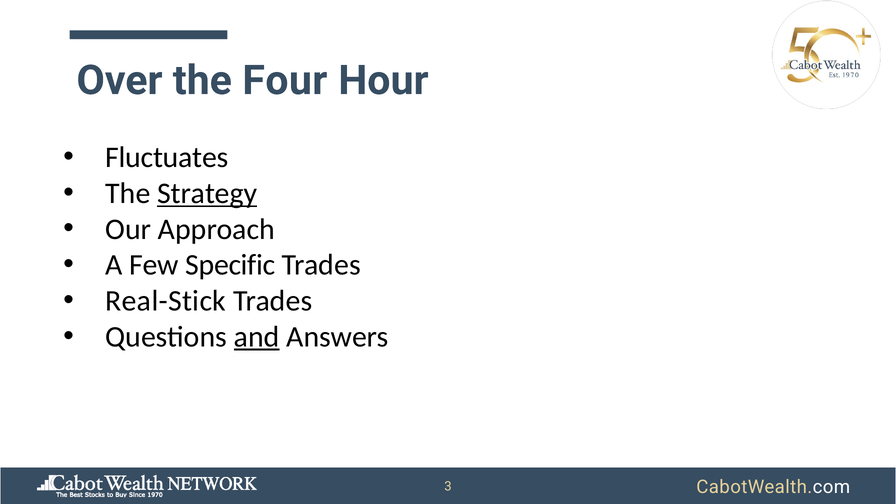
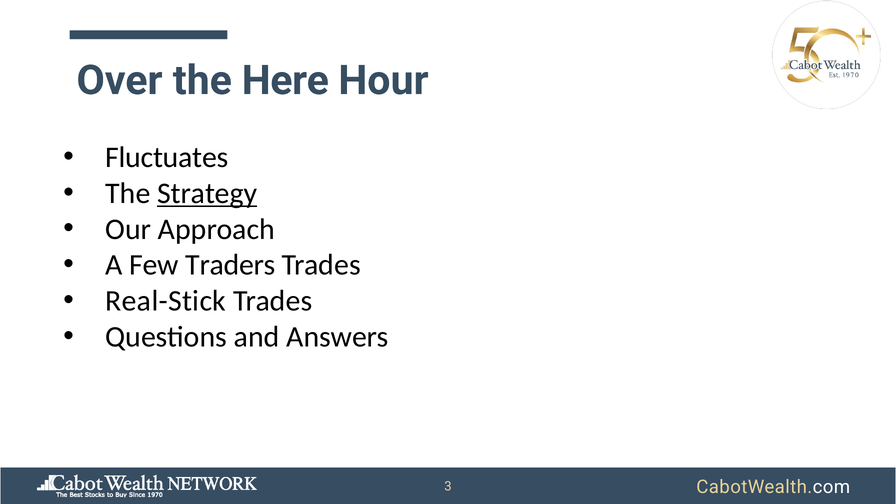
Four: Four -> Here (285, 81)
Specific: Specific -> Traders (230, 265)
and underline: present -> none (257, 337)
